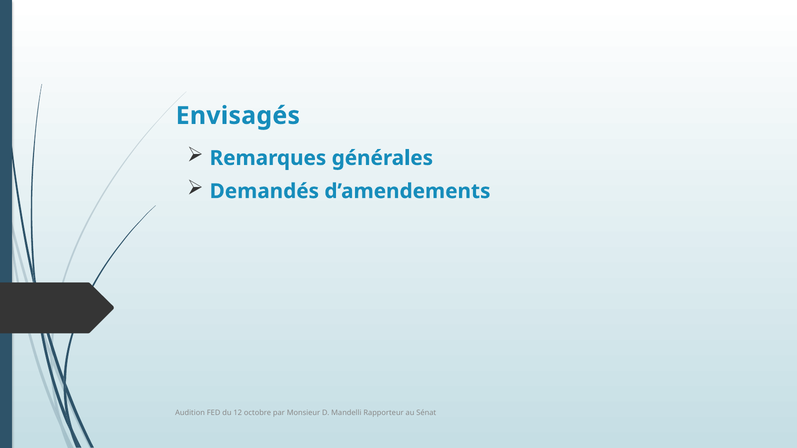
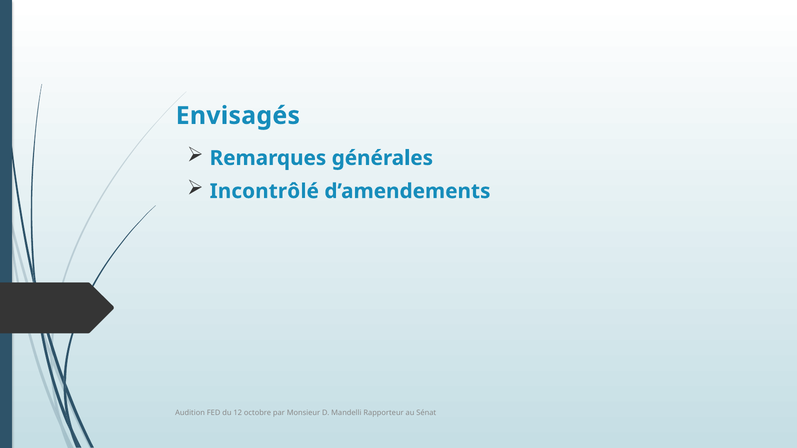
Demandés: Demandés -> Incontrôlé (264, 191)
